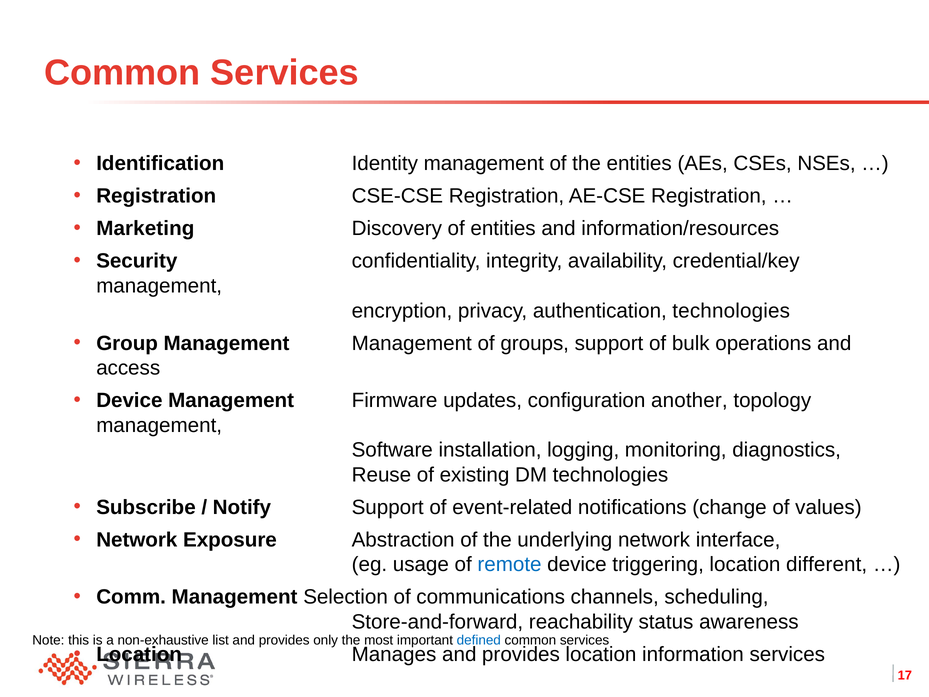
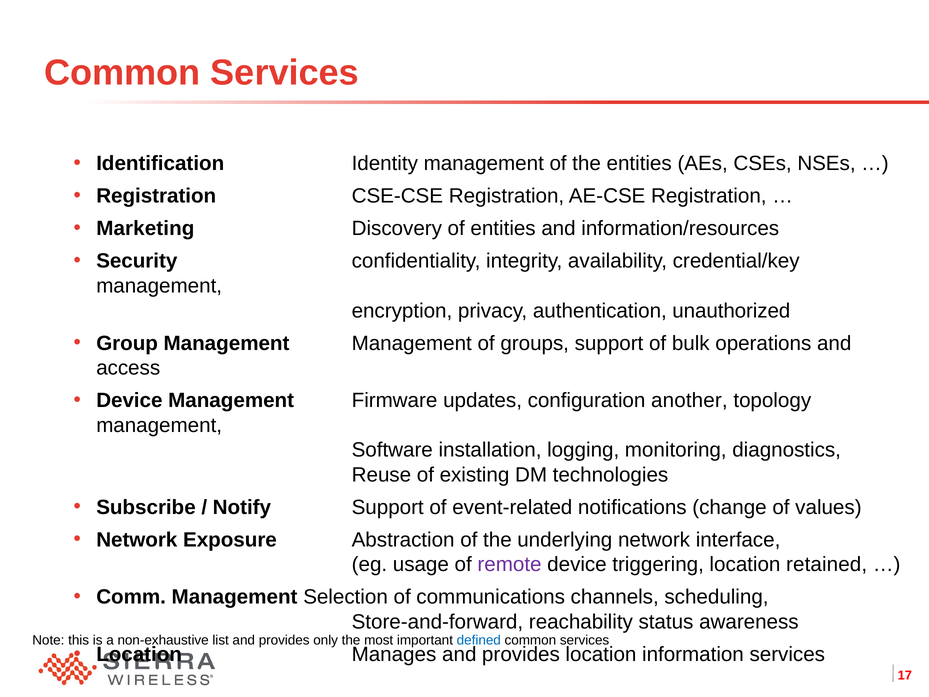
authentication technologies: technologies -> unauthorized (731, 311)
remote colour: blue -> purple (510, 564)
different: different -> retained (827, 564)
